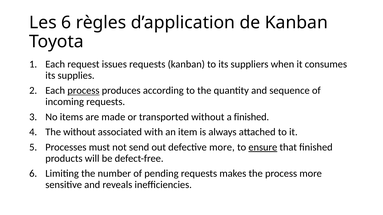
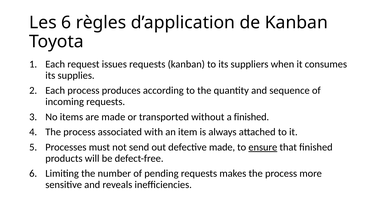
process underline: present -> none (83, 91)
without: without -> process (79, 132)
defective more: more -> made (222, 147)
